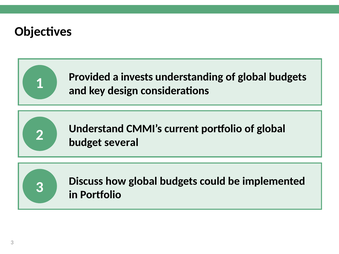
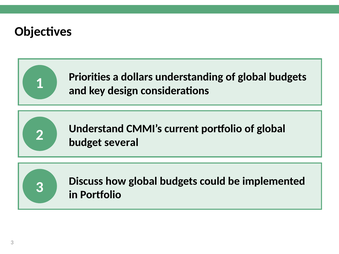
Provided: Provided -> Priorities (90, 77)
invests: invests -> dollars (137, 77)
